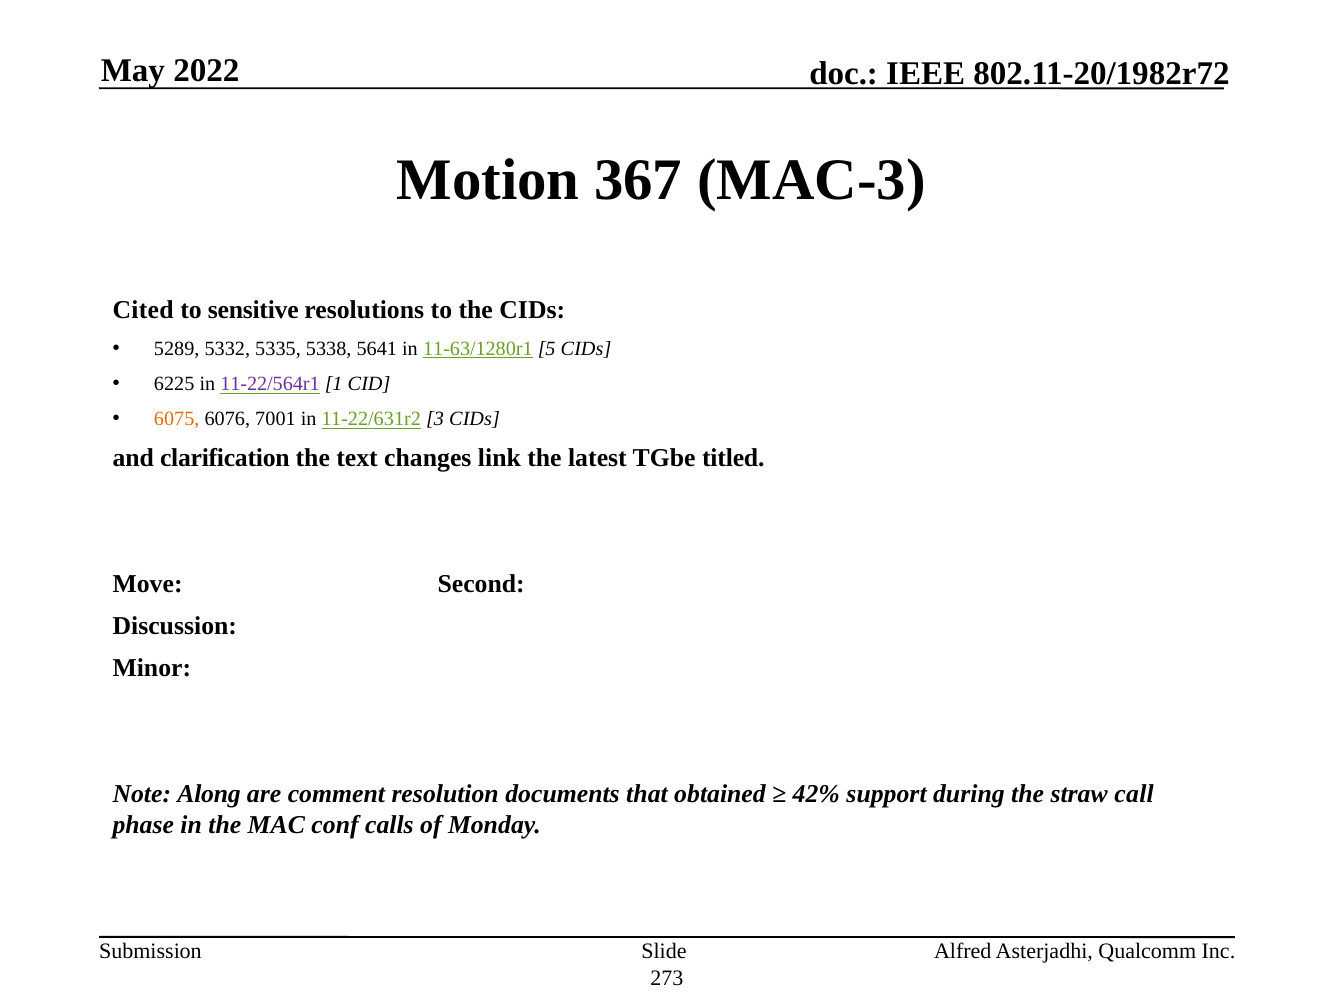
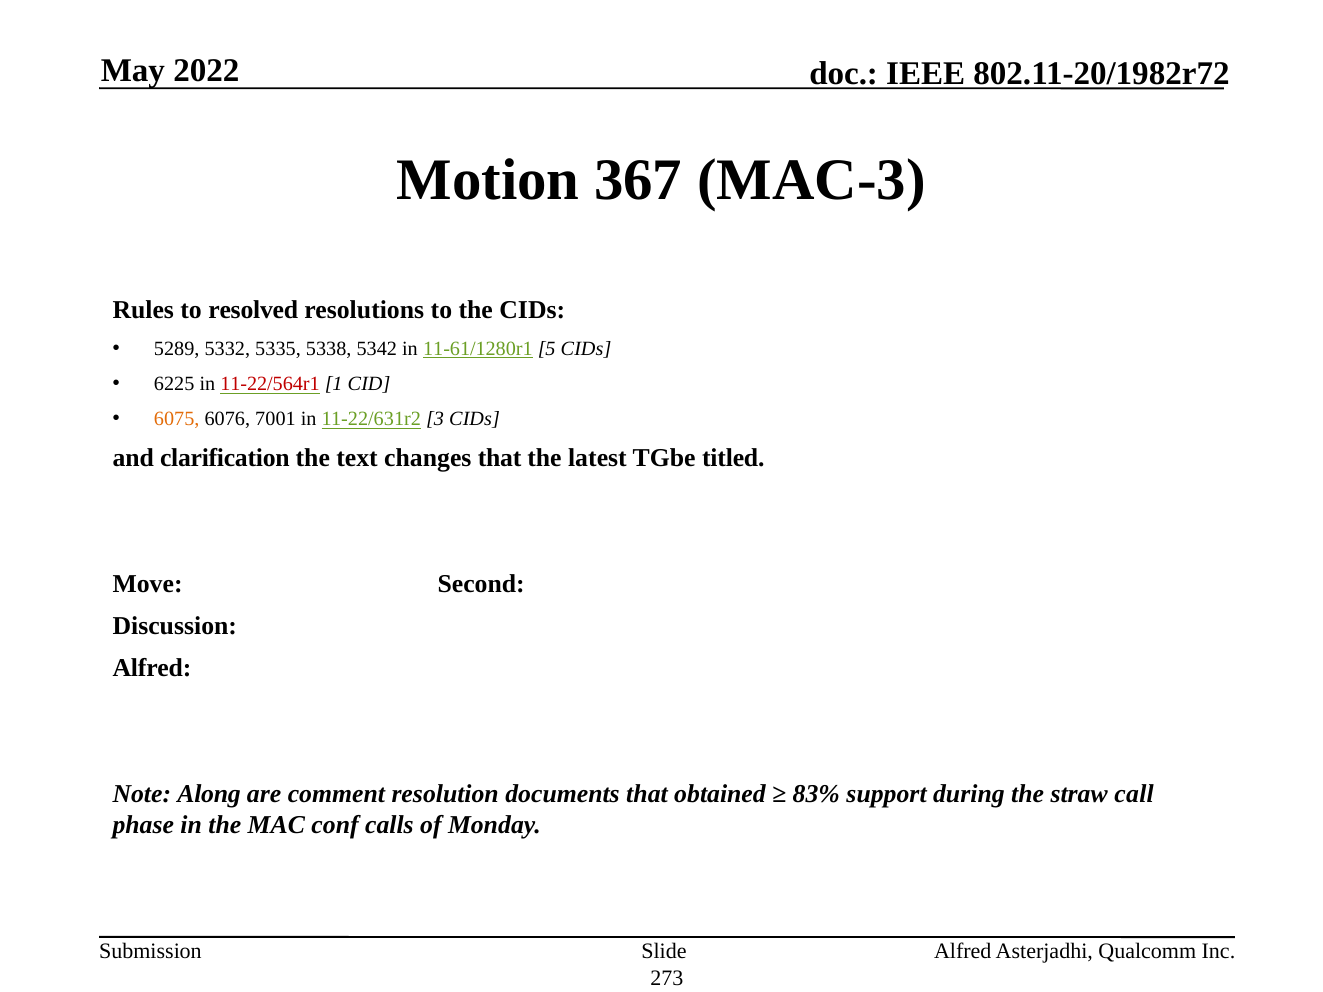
Cited: Cited -> Rules (143, 311)
sensitive: sensitive -> resolved (253, 311)
5641: 5641 -> 5342 (377, 349)
11-63/1280r1: 11-63/1280r1 -> 11-61/1280r1 (478, 349)
11-22/564r1 colour: purple -> red (270, 384)
changes link: link -> that (500, 458)
Minor: Minor -> Alfred (152, 668)
42%: 42% -> 83% (816, 794)
